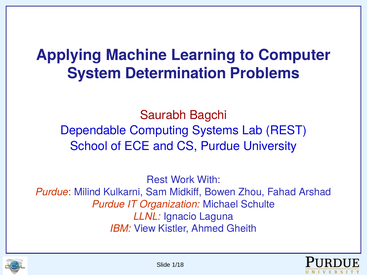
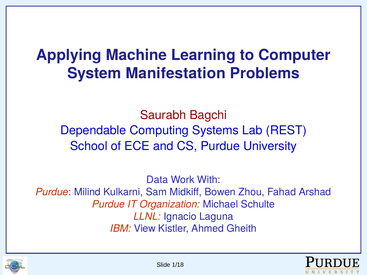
Determination: Determination -> Manifestation (176, 73)
Rest: Rest -> Data (157, 180)
